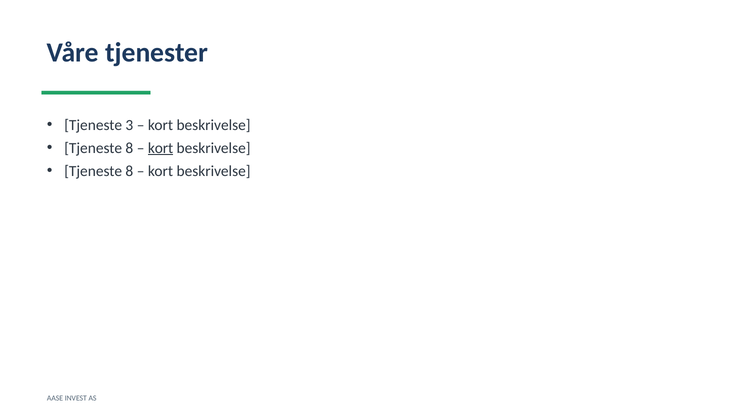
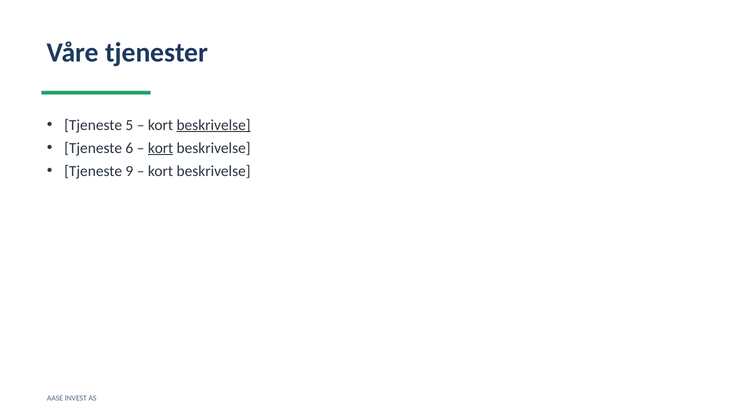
3: 3 -> 5 (129, 125)
beskrivelse underline: none -> present (214, 125)
8: 8 -> 6 (129, 148)
8: 8 -> 9 (129, 171)
